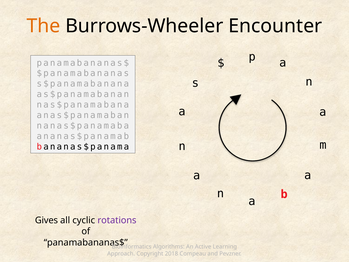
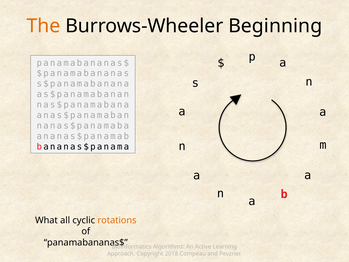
Encounter: Encounter -> Beginning (275, 26)
Gives: Gives -> What (46, 220)
rotations colour: purple -> orange (117, 220)
